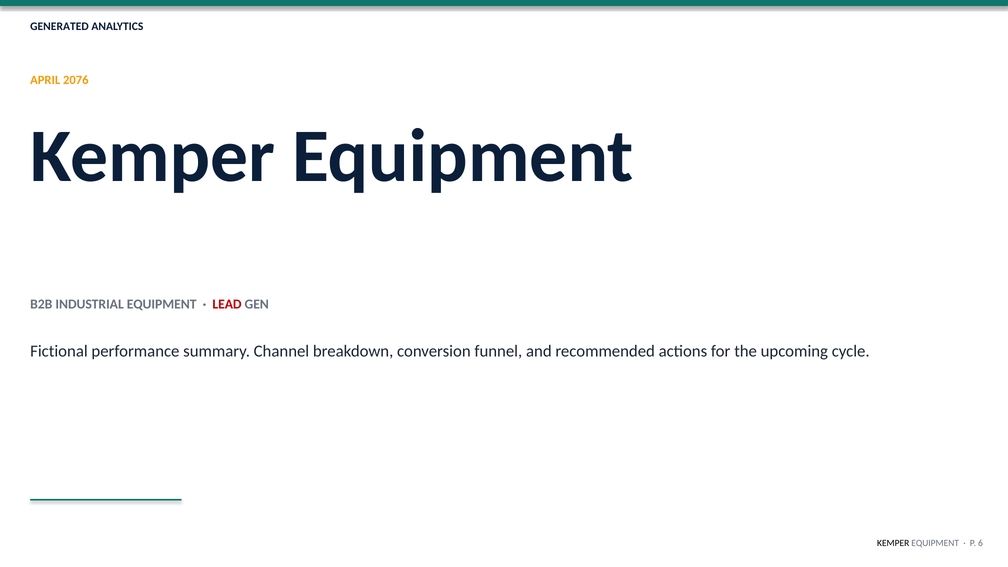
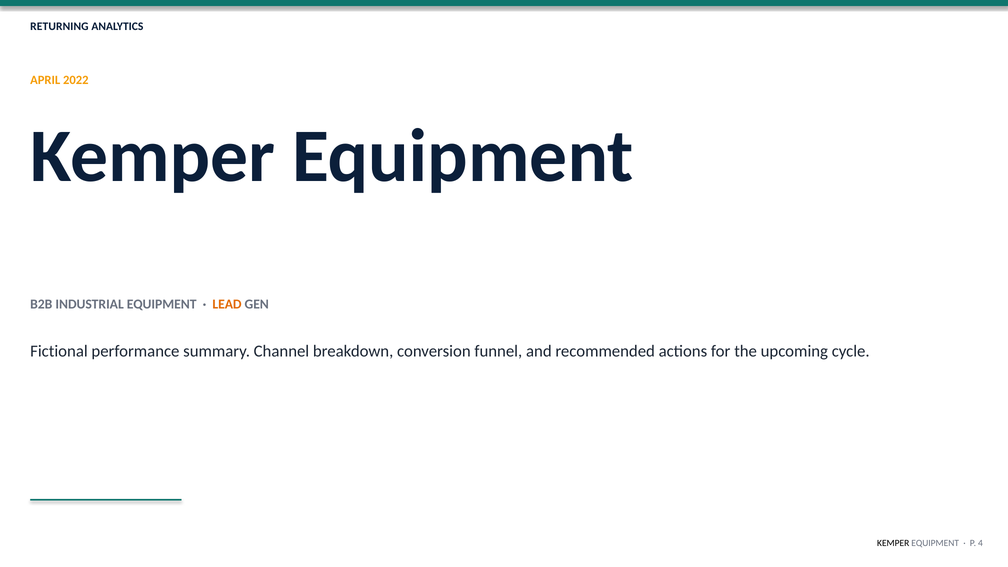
GENERATED: GENERATED -> RETURNING (59, 27)
2076: 2076 -> 2022 (76, 80)
LEAD colour: red -> orange (227, 304)
6: 6 -> 4 (980, 543)
